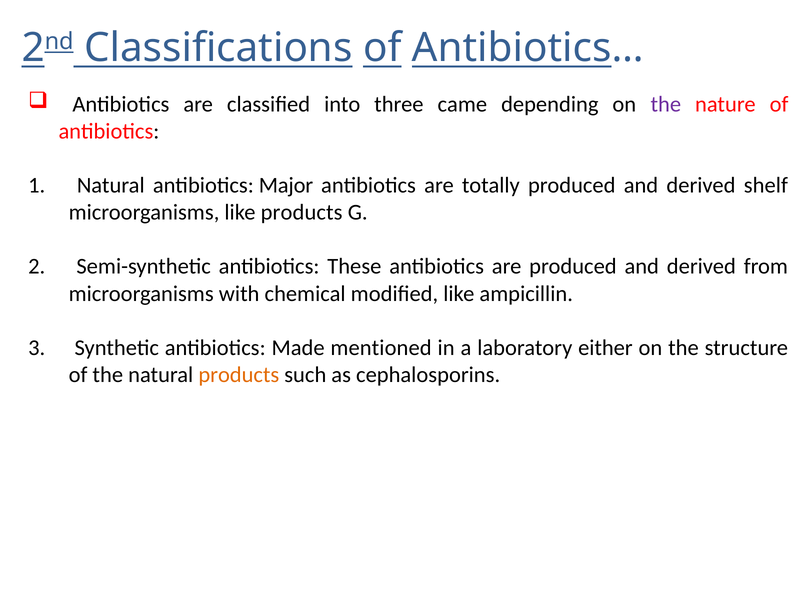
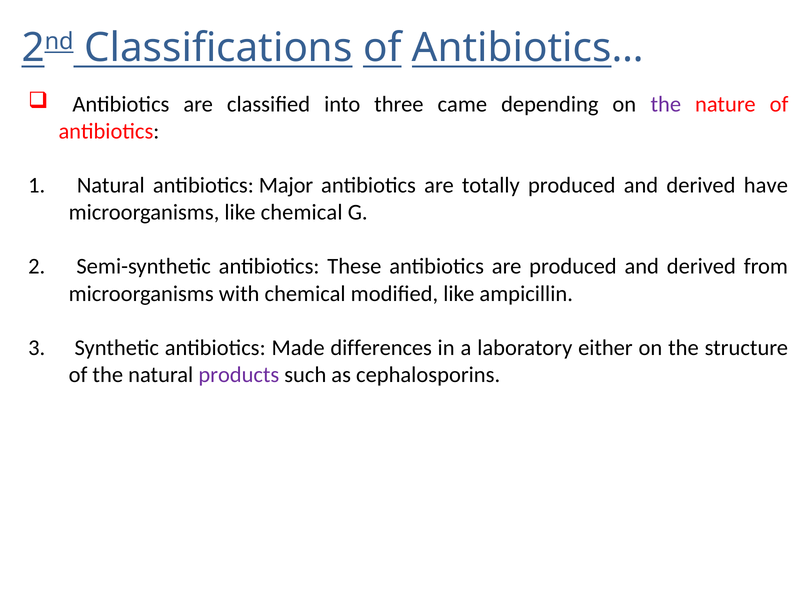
shelf: shelf -> have (766, 185)
like products: products -> chemical (302, 212)
mentioned: mentioned -> differences (381, 347)
products colour: orange -> purple (239, 374)
